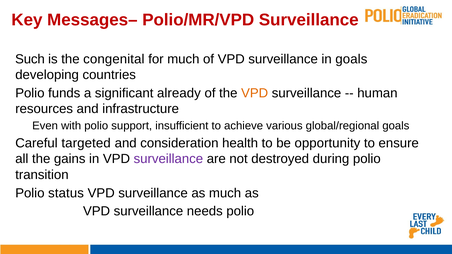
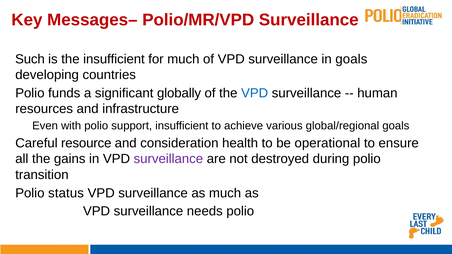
the congenital: congenital -> insufficient (114, 59)
already: already -> globally (179, 93)
VPD colour: orange -> blue (255, 93)
targeted: targeted -> resource (86, 143)
opportunity: opportunity -> operational (327, 143)
